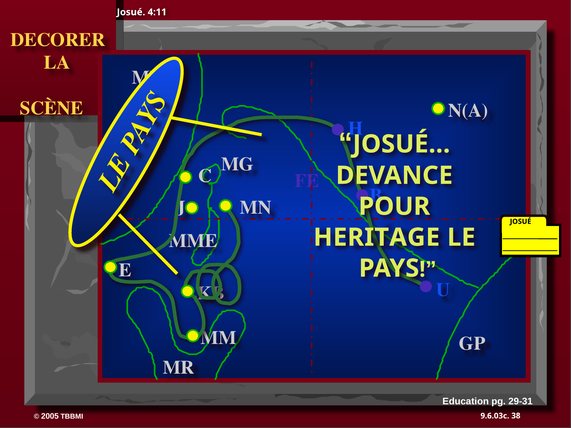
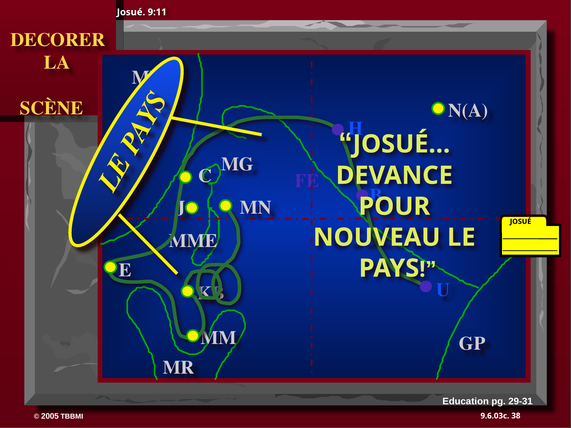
4:11: 4:11 -> 9:11 (157, 12)
HERITAGE: HERITAGE -> NOUVEAU (377, 237)
